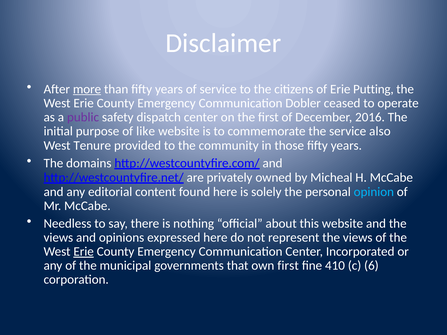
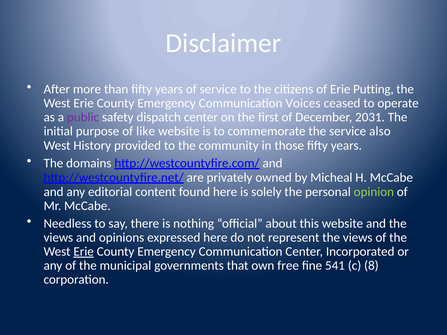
more underline: present -> none (87, 89)
Dobler: Dobler -> Voices (303, 103)
2016: 2016 -> 2031 (370, 117)
Tenure: Tenure -> History (92, 146)
opinion colour: light blue -> light green (374, 192)
own first: first -> free (288, 266)
410: 410 -> 541 (335, 266)
6: 6 -> 8 (371, 266)
